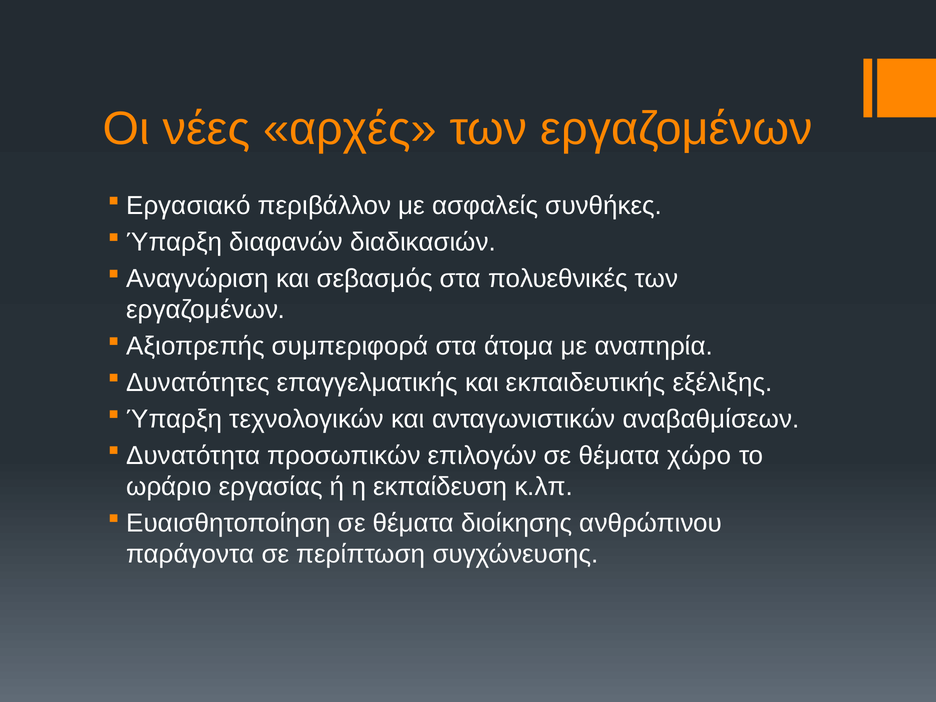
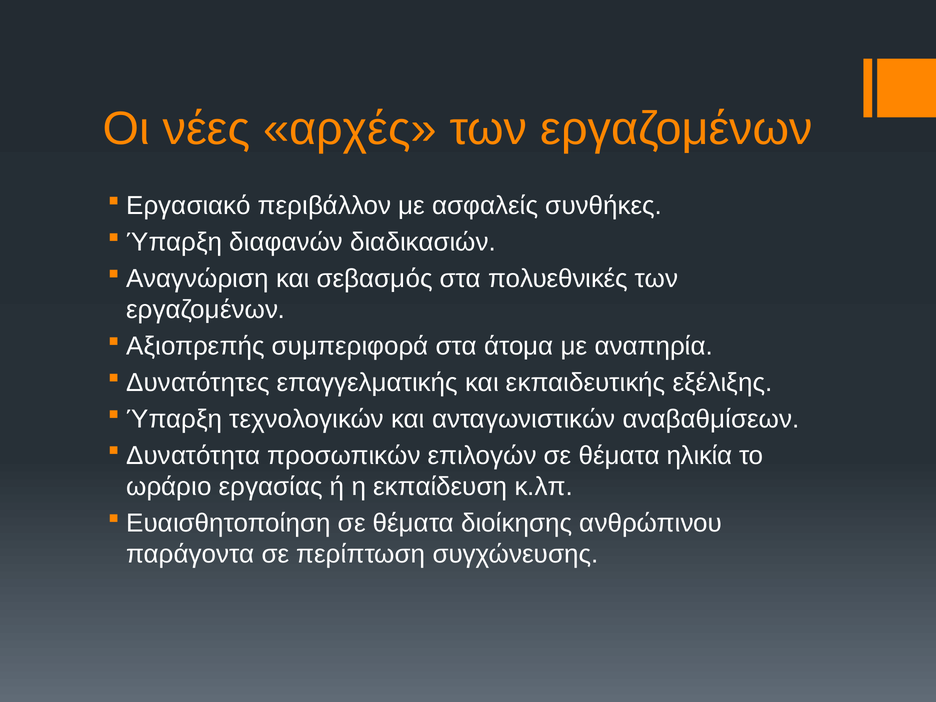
χώρο: χώρο -> ηλικία (700, 456)
